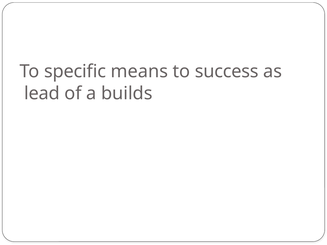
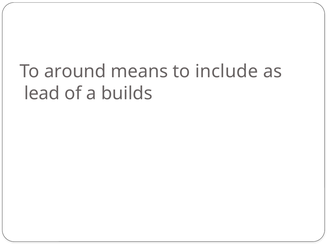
specific: specific -> around (75, 72)
success: success -> include (227, 72)
